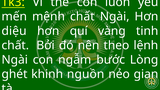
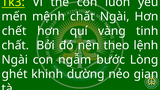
diệu: diệu -> chết (14, 31)
nguồn: nguồn -> dường (86, 74)
